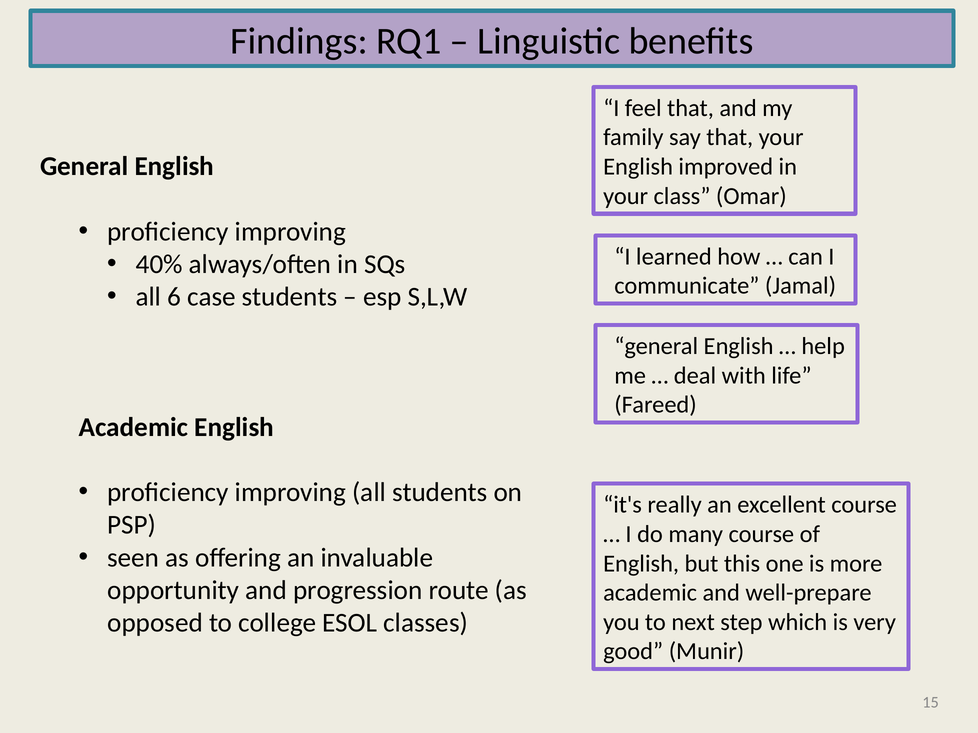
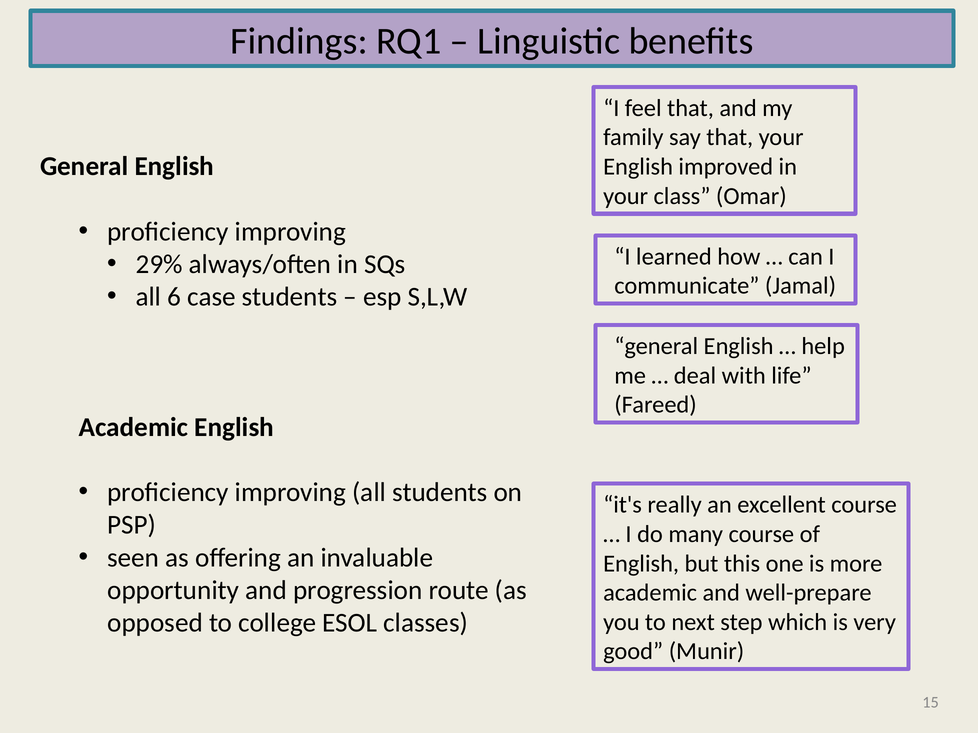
40%: 40% -> 29% (159, 264)
